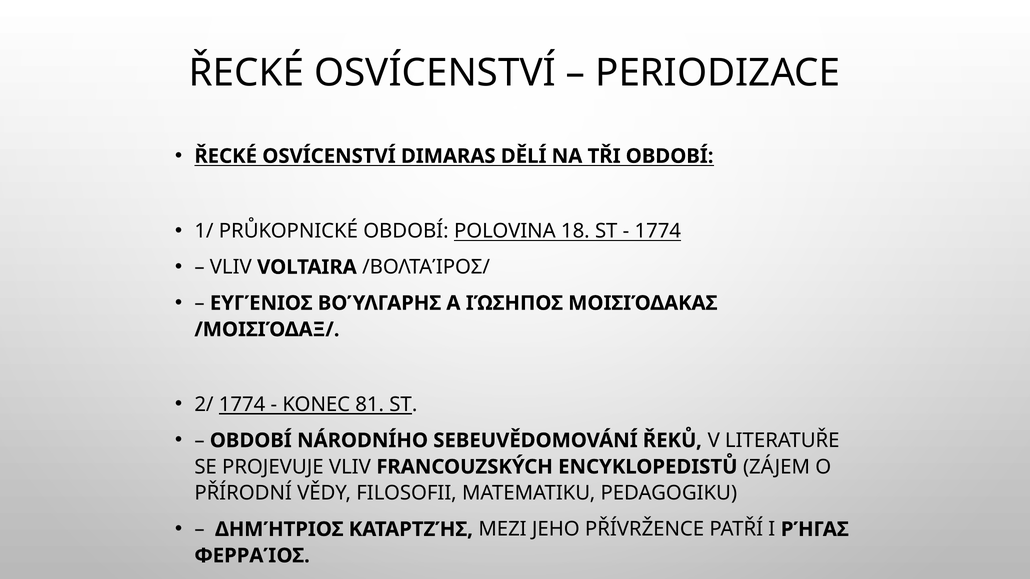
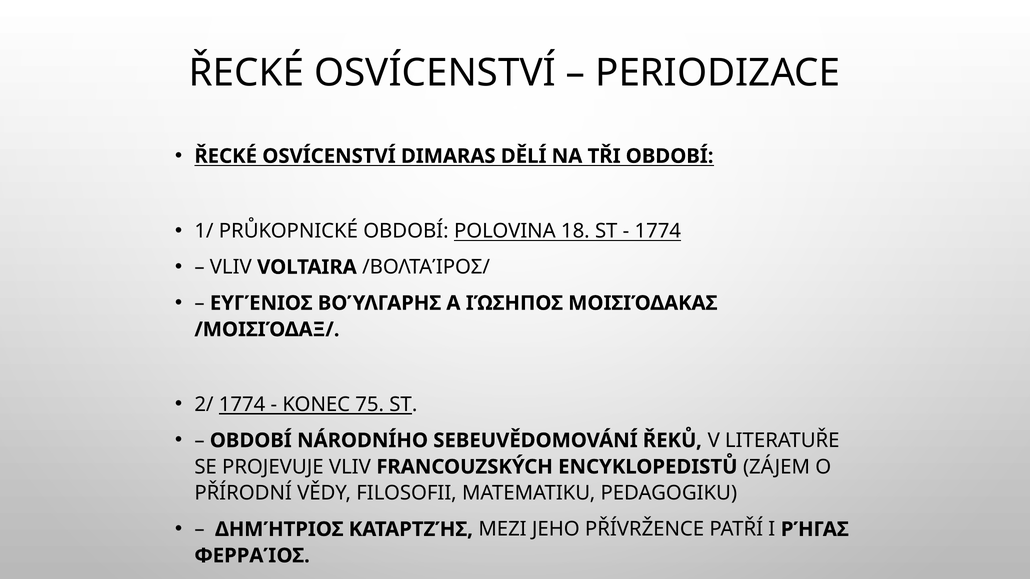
81: 81 -> 75 (370, 405)
